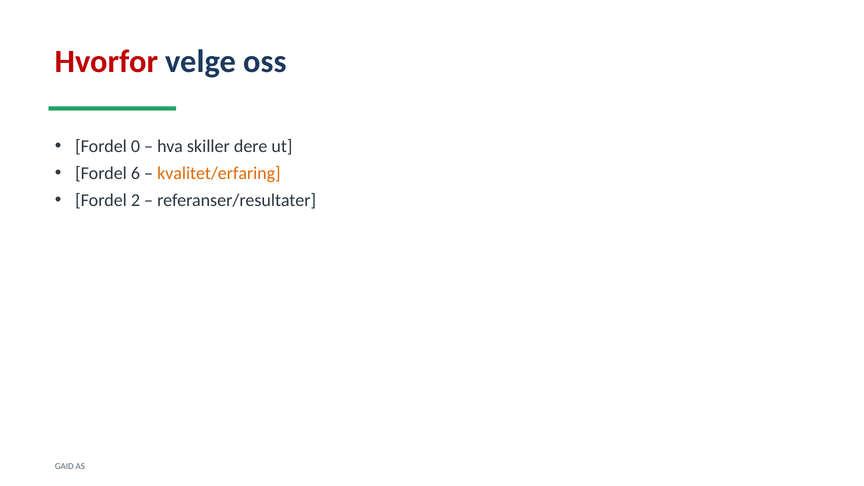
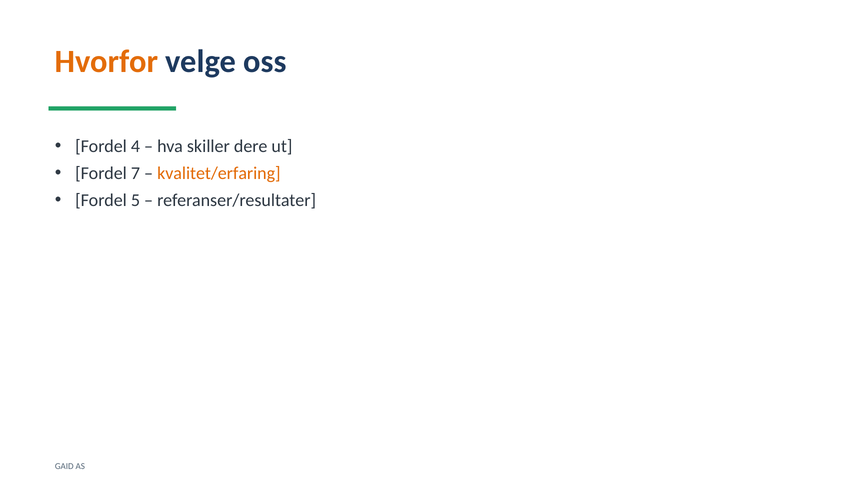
Hvorfor colour: red -> orange (107, 62)
0: 0 -> 4 (135, 146)
6: 6 -> 7 (135, 173)
2: 2 -> 5 (135, 200)
